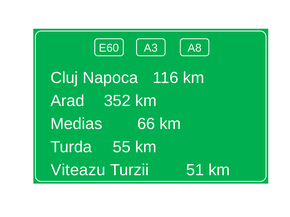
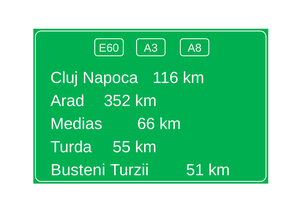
Viteazu: Viteazu -> Busteni (78, 170)
